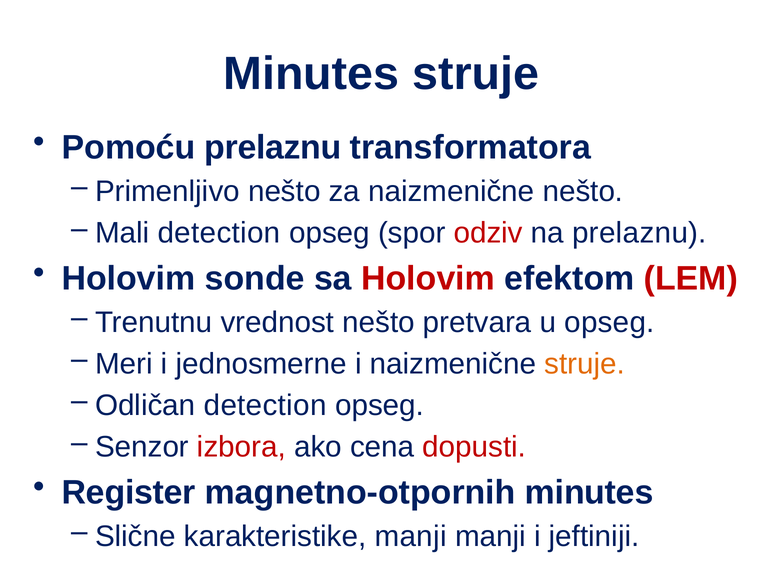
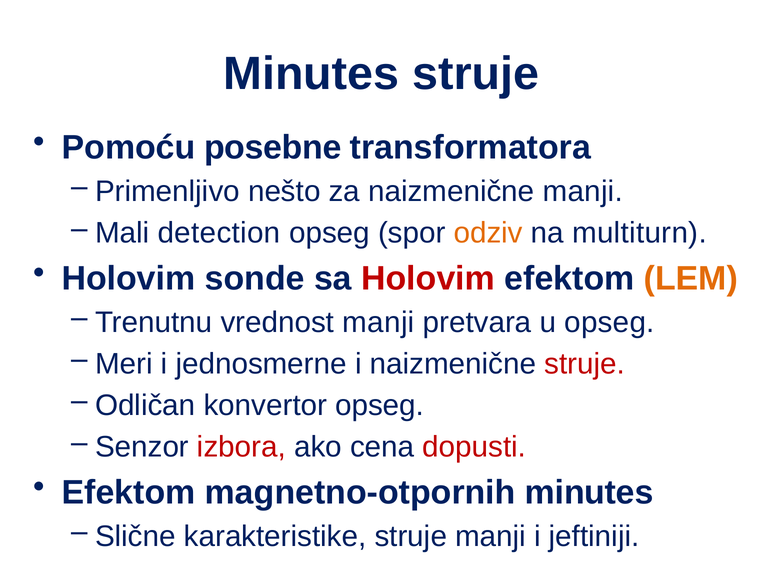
Pomoću prelaznu: prelaznu -> posebne (273, 147)
naizmenične nešto: nešto -> manji (583, 191)
odziv colour: red -> orange (488, 233)
na prelaznu: prelaznu -> multiturn (639, 233)
LEM colour: red -> orange (691, 278)
vrednost nešto: nešto -> manji (378, 322)
struje colour: orange -> red (585, 363)
Odličan detection: detection -> konvertor (265, 405)
Register: Register -> Efektom (129, 492)
karakteristike manji: manji -> struje (411, 536)
